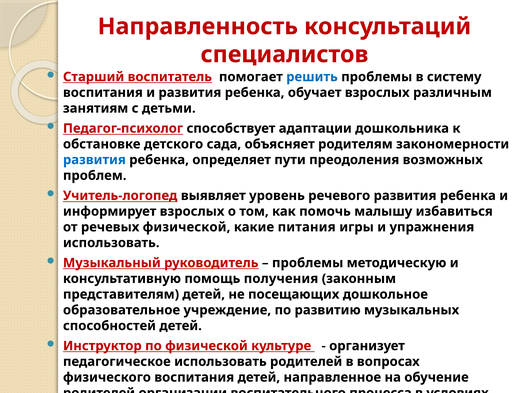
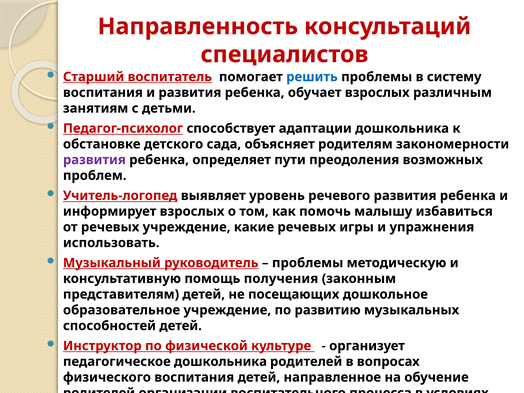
развития colour: blue -> purple (94, 160)
речевых физической: физической -> учреждение (187, 227)
какие питания: питания -> речевых (307, 227)
педагогическое использовать: использовать -> дошкольника (220, 362)
